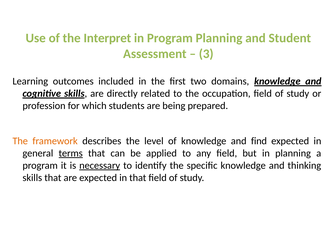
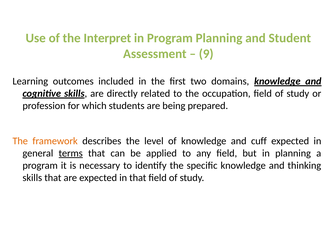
3: 3 -> 9 (206, 54)
find: find -> cuff (259, 141)
necessary underline: present -> none (100, 165)
